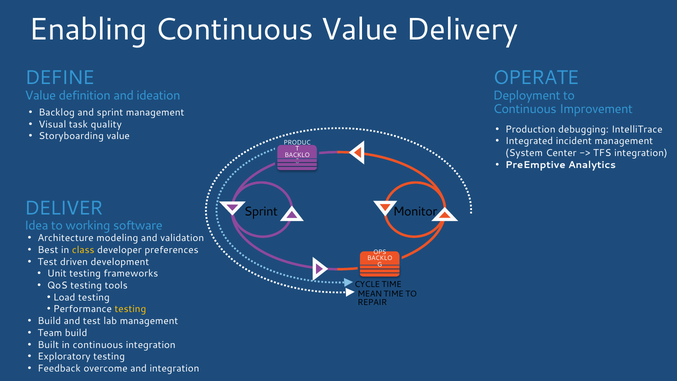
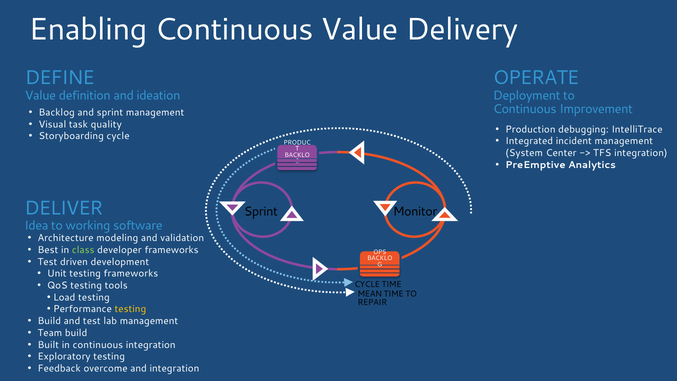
Storyboarding value: value -> cycle (118, 136)
class colour: yellow -> light green (83, 250)
developer preferences: preferences -> frameworks (172, 250)
